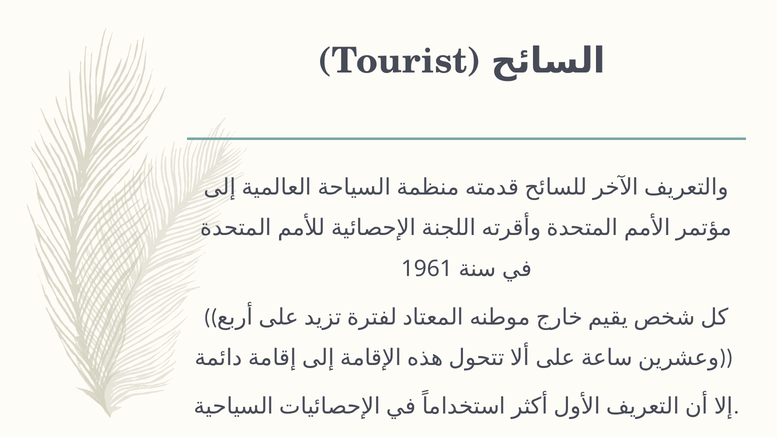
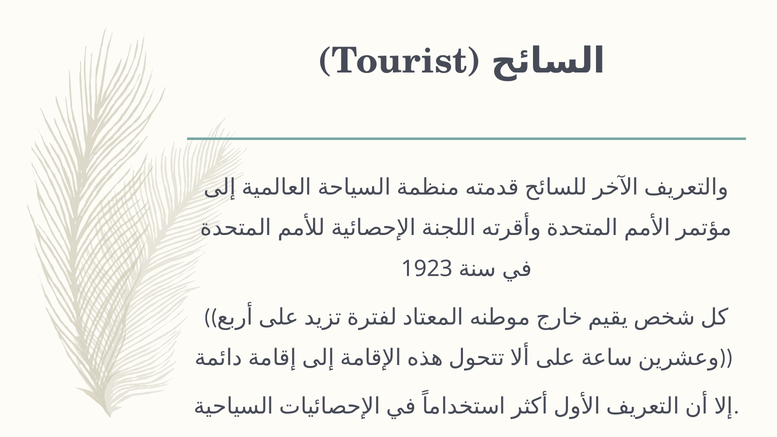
1961: 1961 -> 1923 (427, 269)
